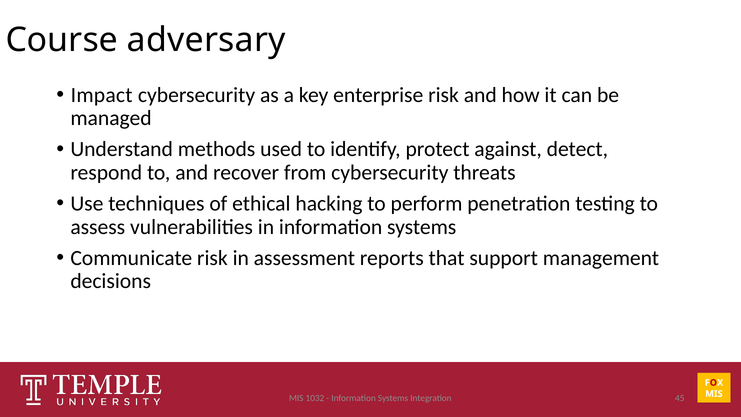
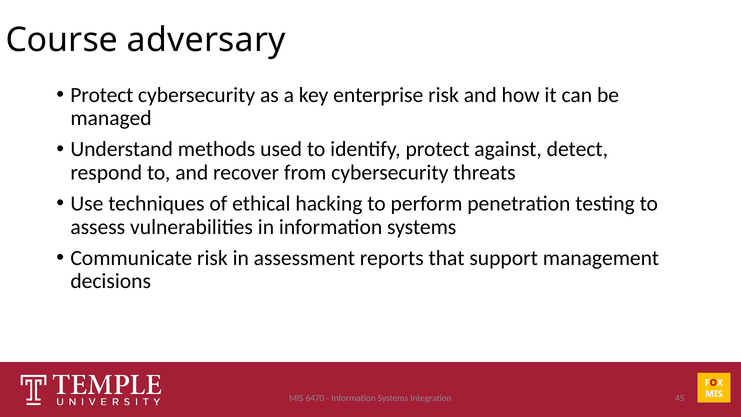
Impact: Impact -> Protect (102, 95)
1032: 1032 -> 6470 (315, 398)
